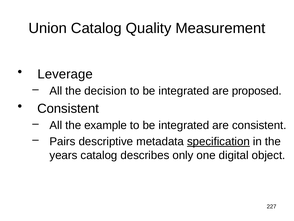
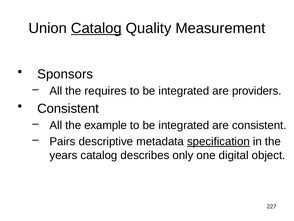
Catalog underline: none -> present (96, 28)
Leverage: Leverage -> Sponsors (65, 74)
decision: decision -> requires (106, 91)
proposed: proposed -> providers (257, 91)
